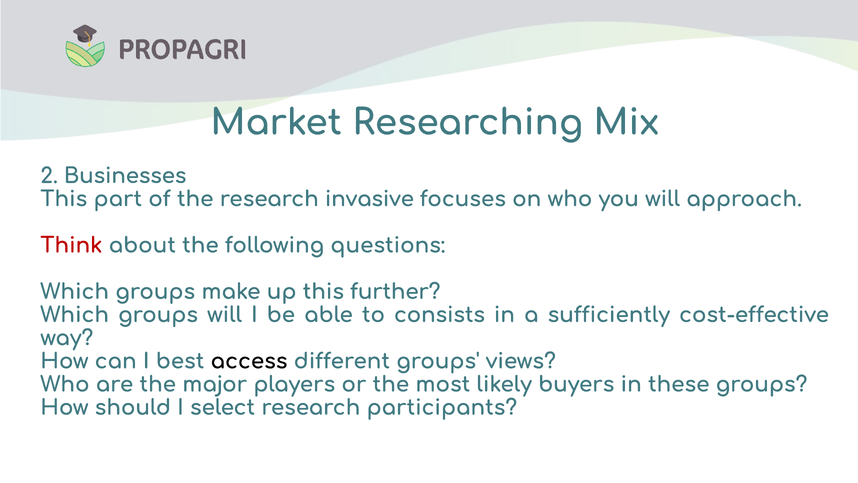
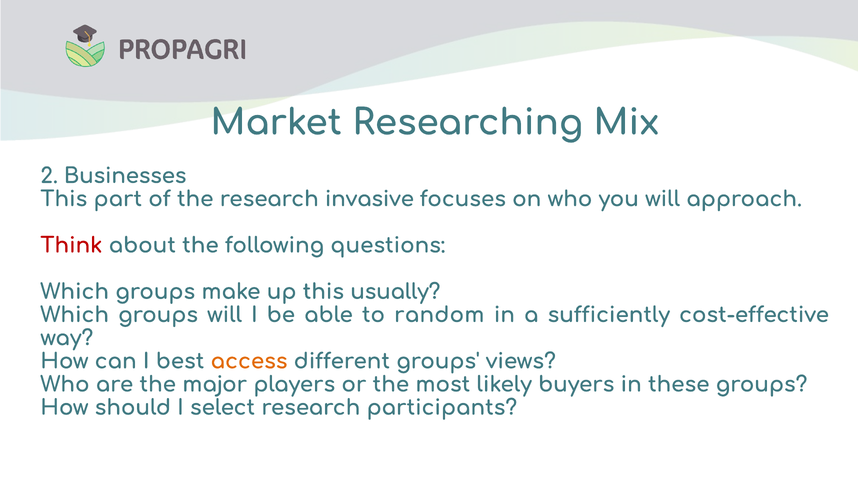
further: further -> usually (395, 292)
consists: consists -> random (439, 315)
access colour: black -> orange (249, 361)
